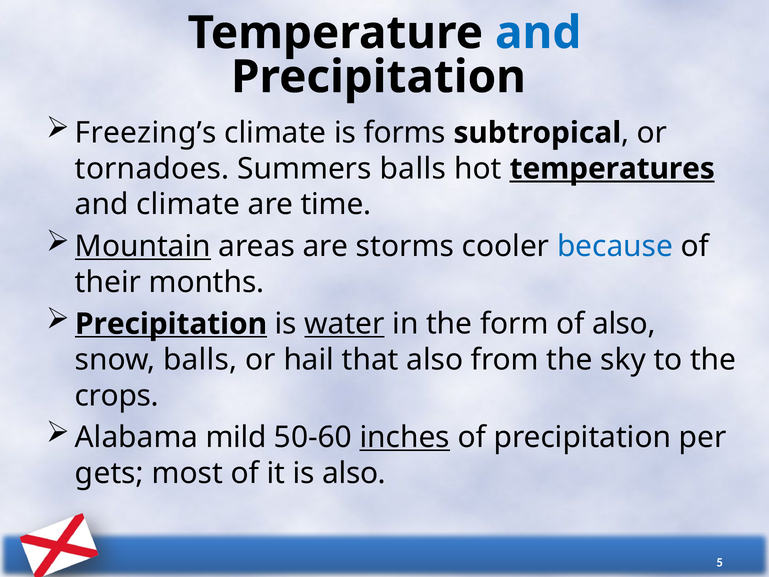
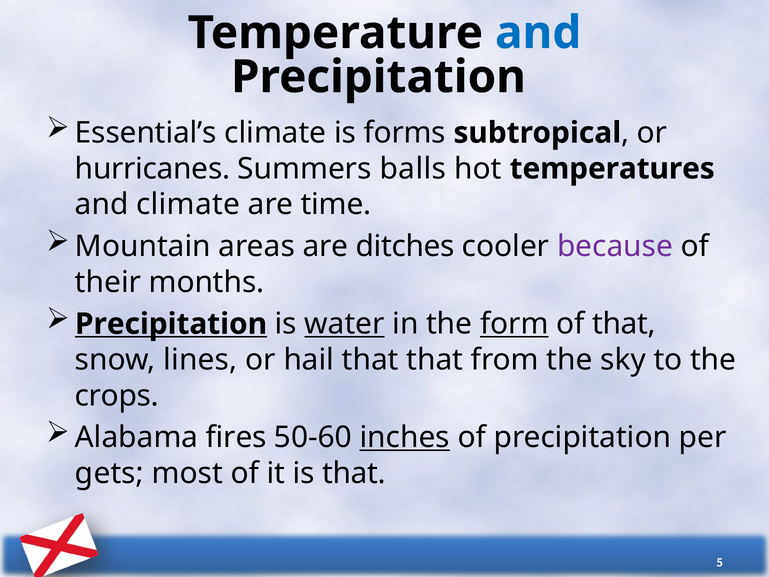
Freezing’s: Freezing’s -> Essential’s (146, 133)
tornadoes: tornadoes -> hurricanes (152, 169)
temperatures underline: present -> none (612, 169)
Mountain underline: present -> none (143, 246)
storms: storms -> ditches (405, 246)
because colour: blue -> purple (615, 246)
form underline: none -> present (514, 324)
of also: also -> that (624, 324)
snow balls: balls -> lines (200, 360)
that also: also -> that (435, 360)
mild: mild -> fires (236, 437)
is also: also -> that (354, 473)
